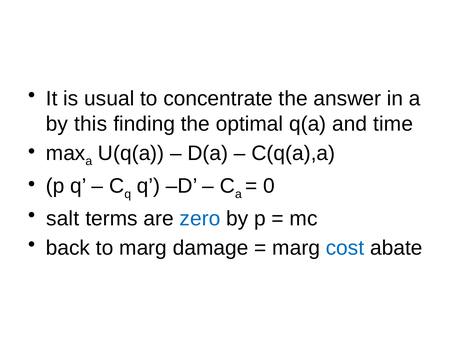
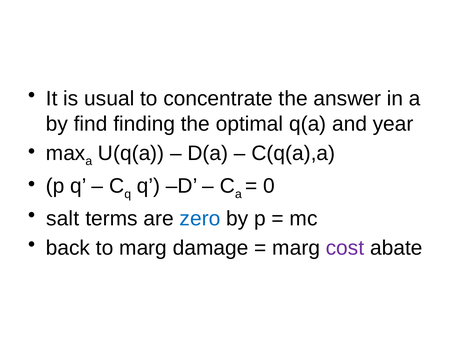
this: this -> find (91, 124)
time: time -> year (393, 124)
cost colour: blue -> purple (345, 248)
